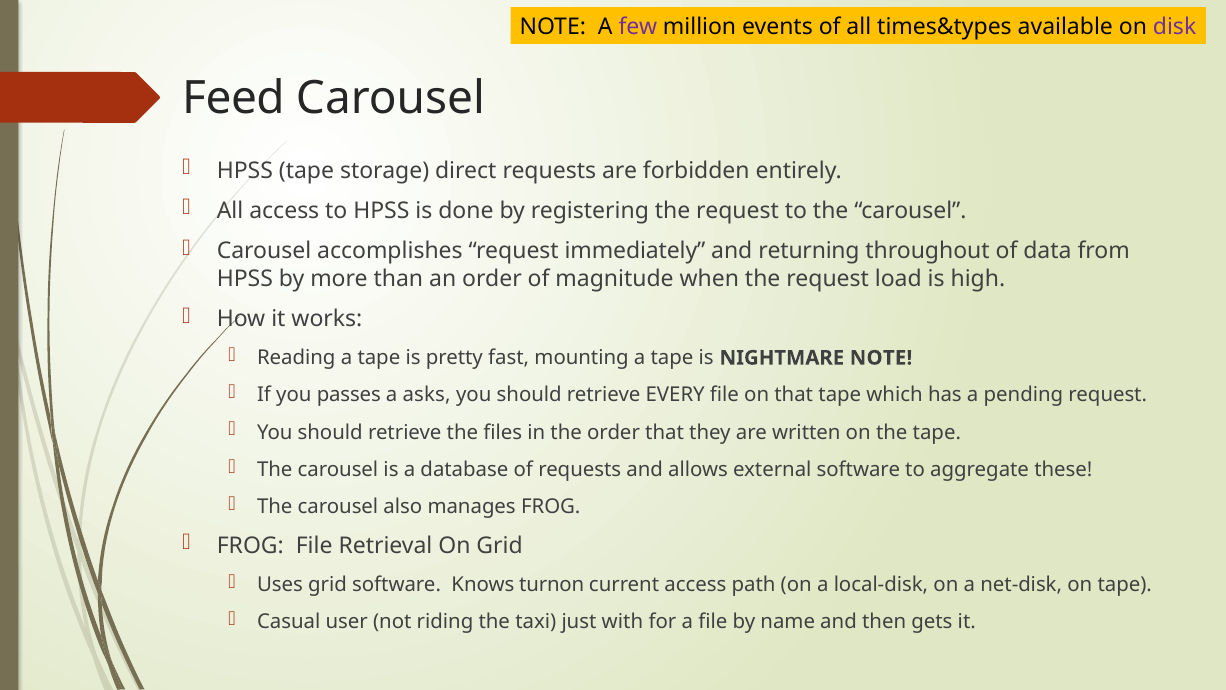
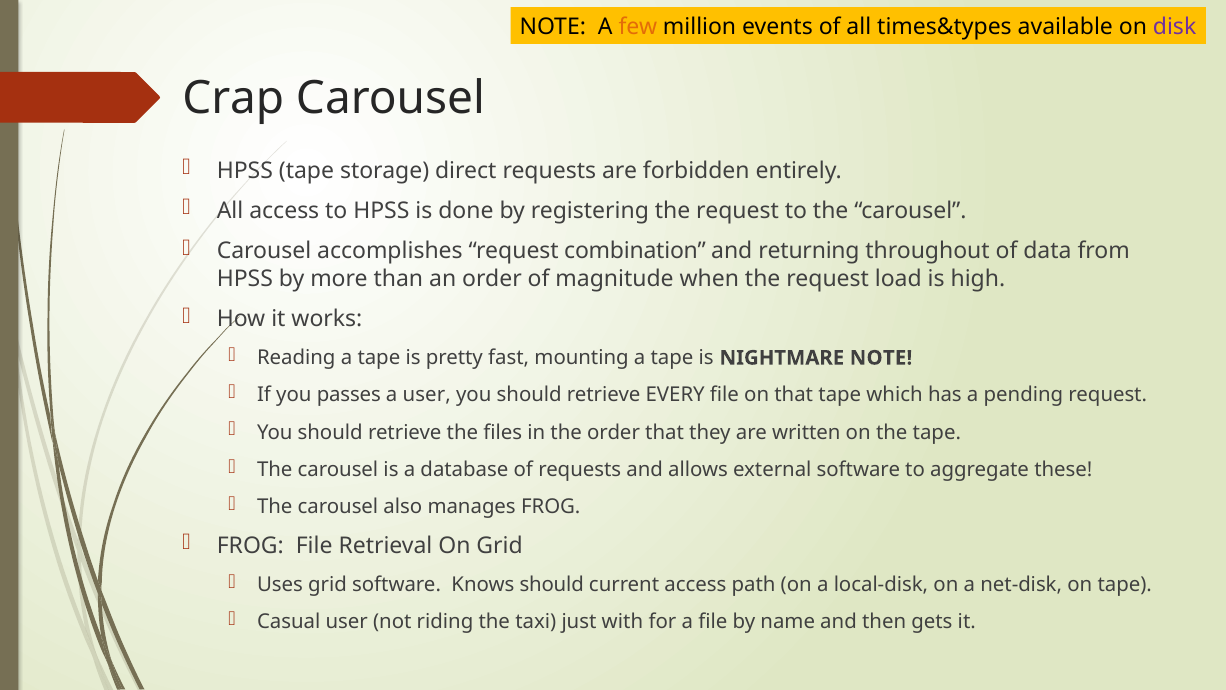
few colour: purple -> orange (638, 27)
Feed: Feed -> Crap (233, 98)
immediately: immediately -> combination (635, 251)
a asks: asks -> user (427, 395)
Knows turnon: turnon -> should (552, 584)
